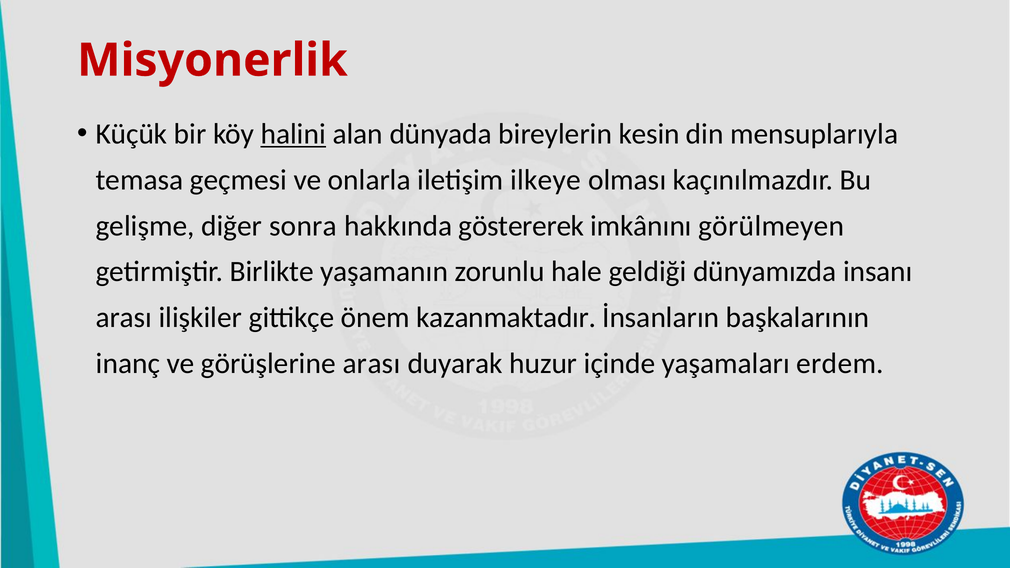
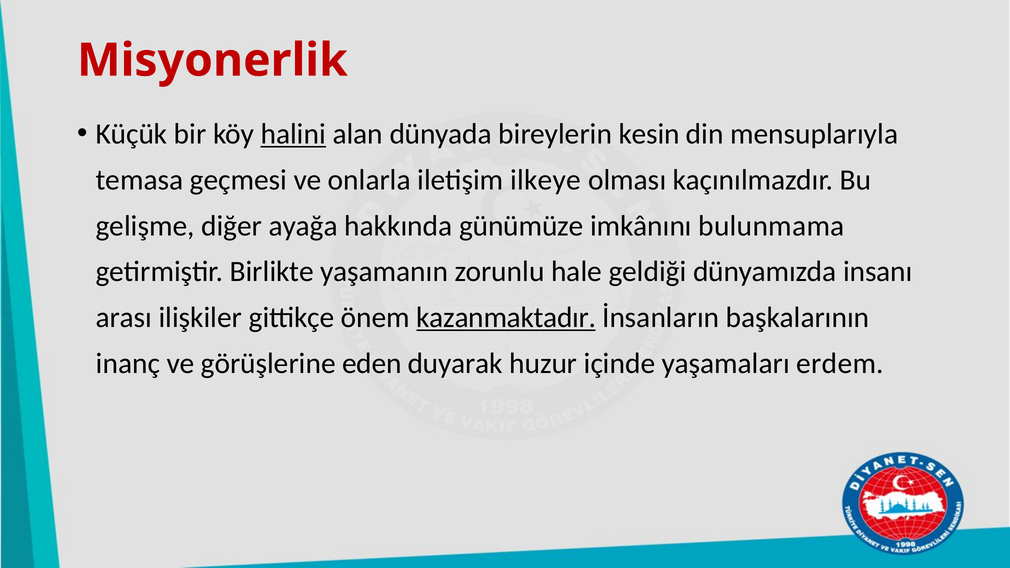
sonra: sonra -> ayağa (303, 226)
göstererek: göstererek -> günümüze (521, 226)
görülmeyen: görülmeyen -> bulunmama (771, 226)
kazanmaktadır underline: none -> present (506, 318)
görüşlerine arası: arası -> eden (372, 363)
